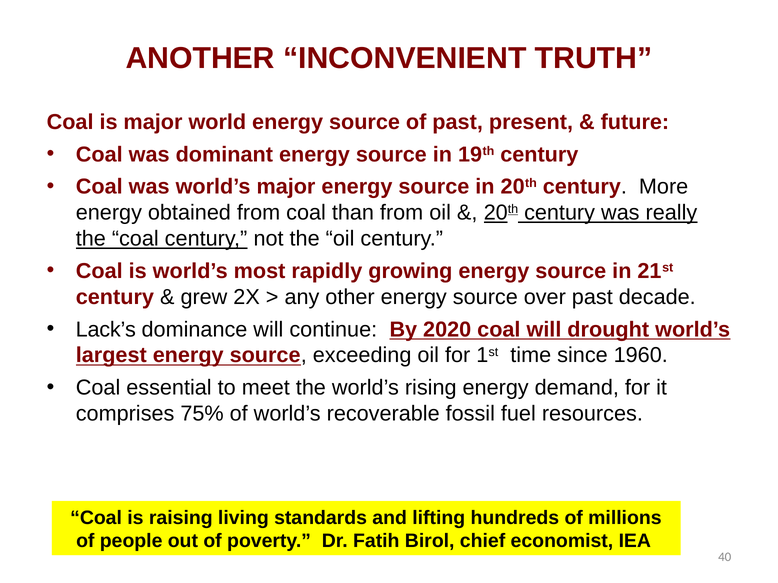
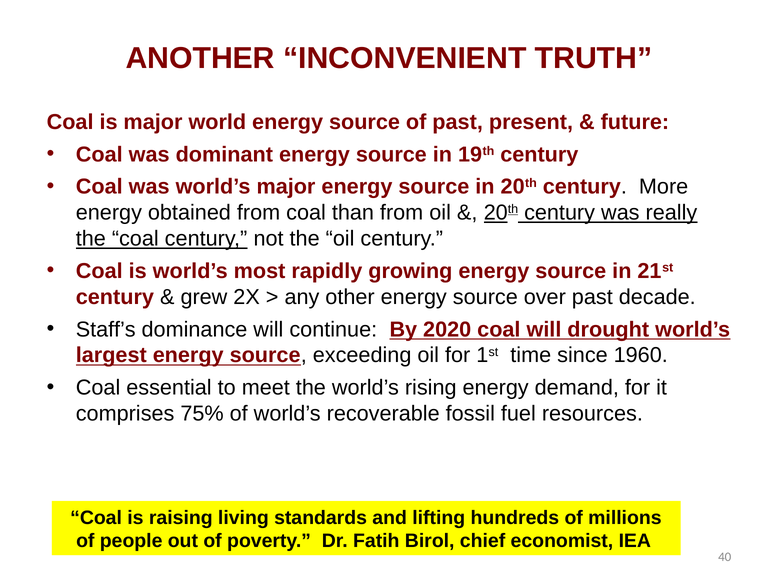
Lack’s: Lack’s -> Staff’s (106, 330)
